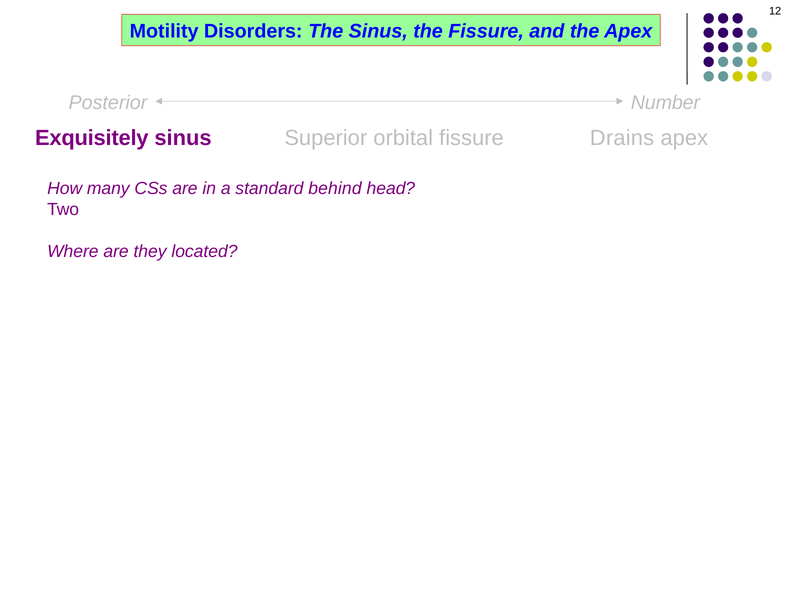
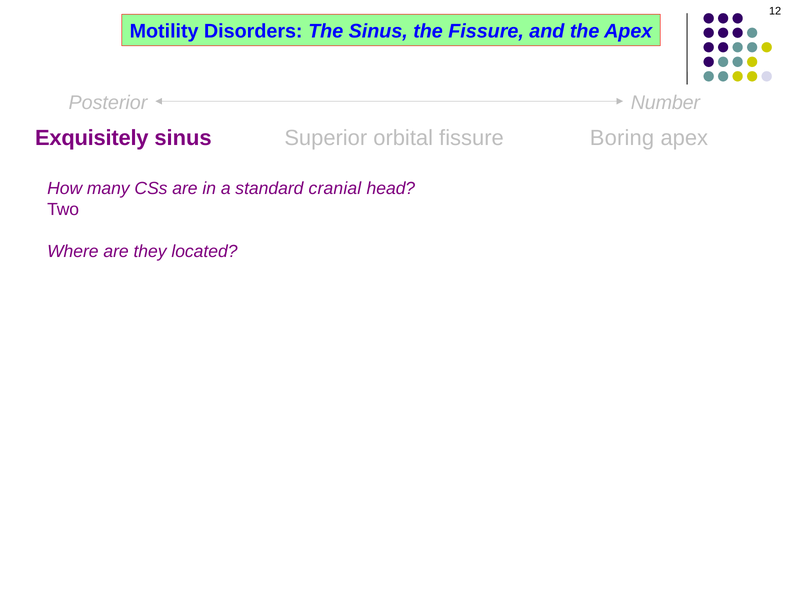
Drains: Drains -> Boring (622, 138)
behind: behind -> cranial (335, 188)
